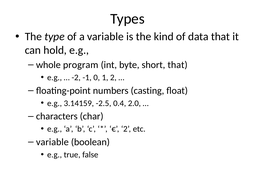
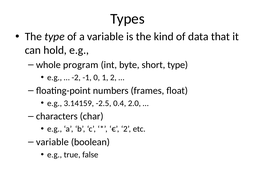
short that: that -> type (178, 65)
casting: casting -> frames (147, 91)
